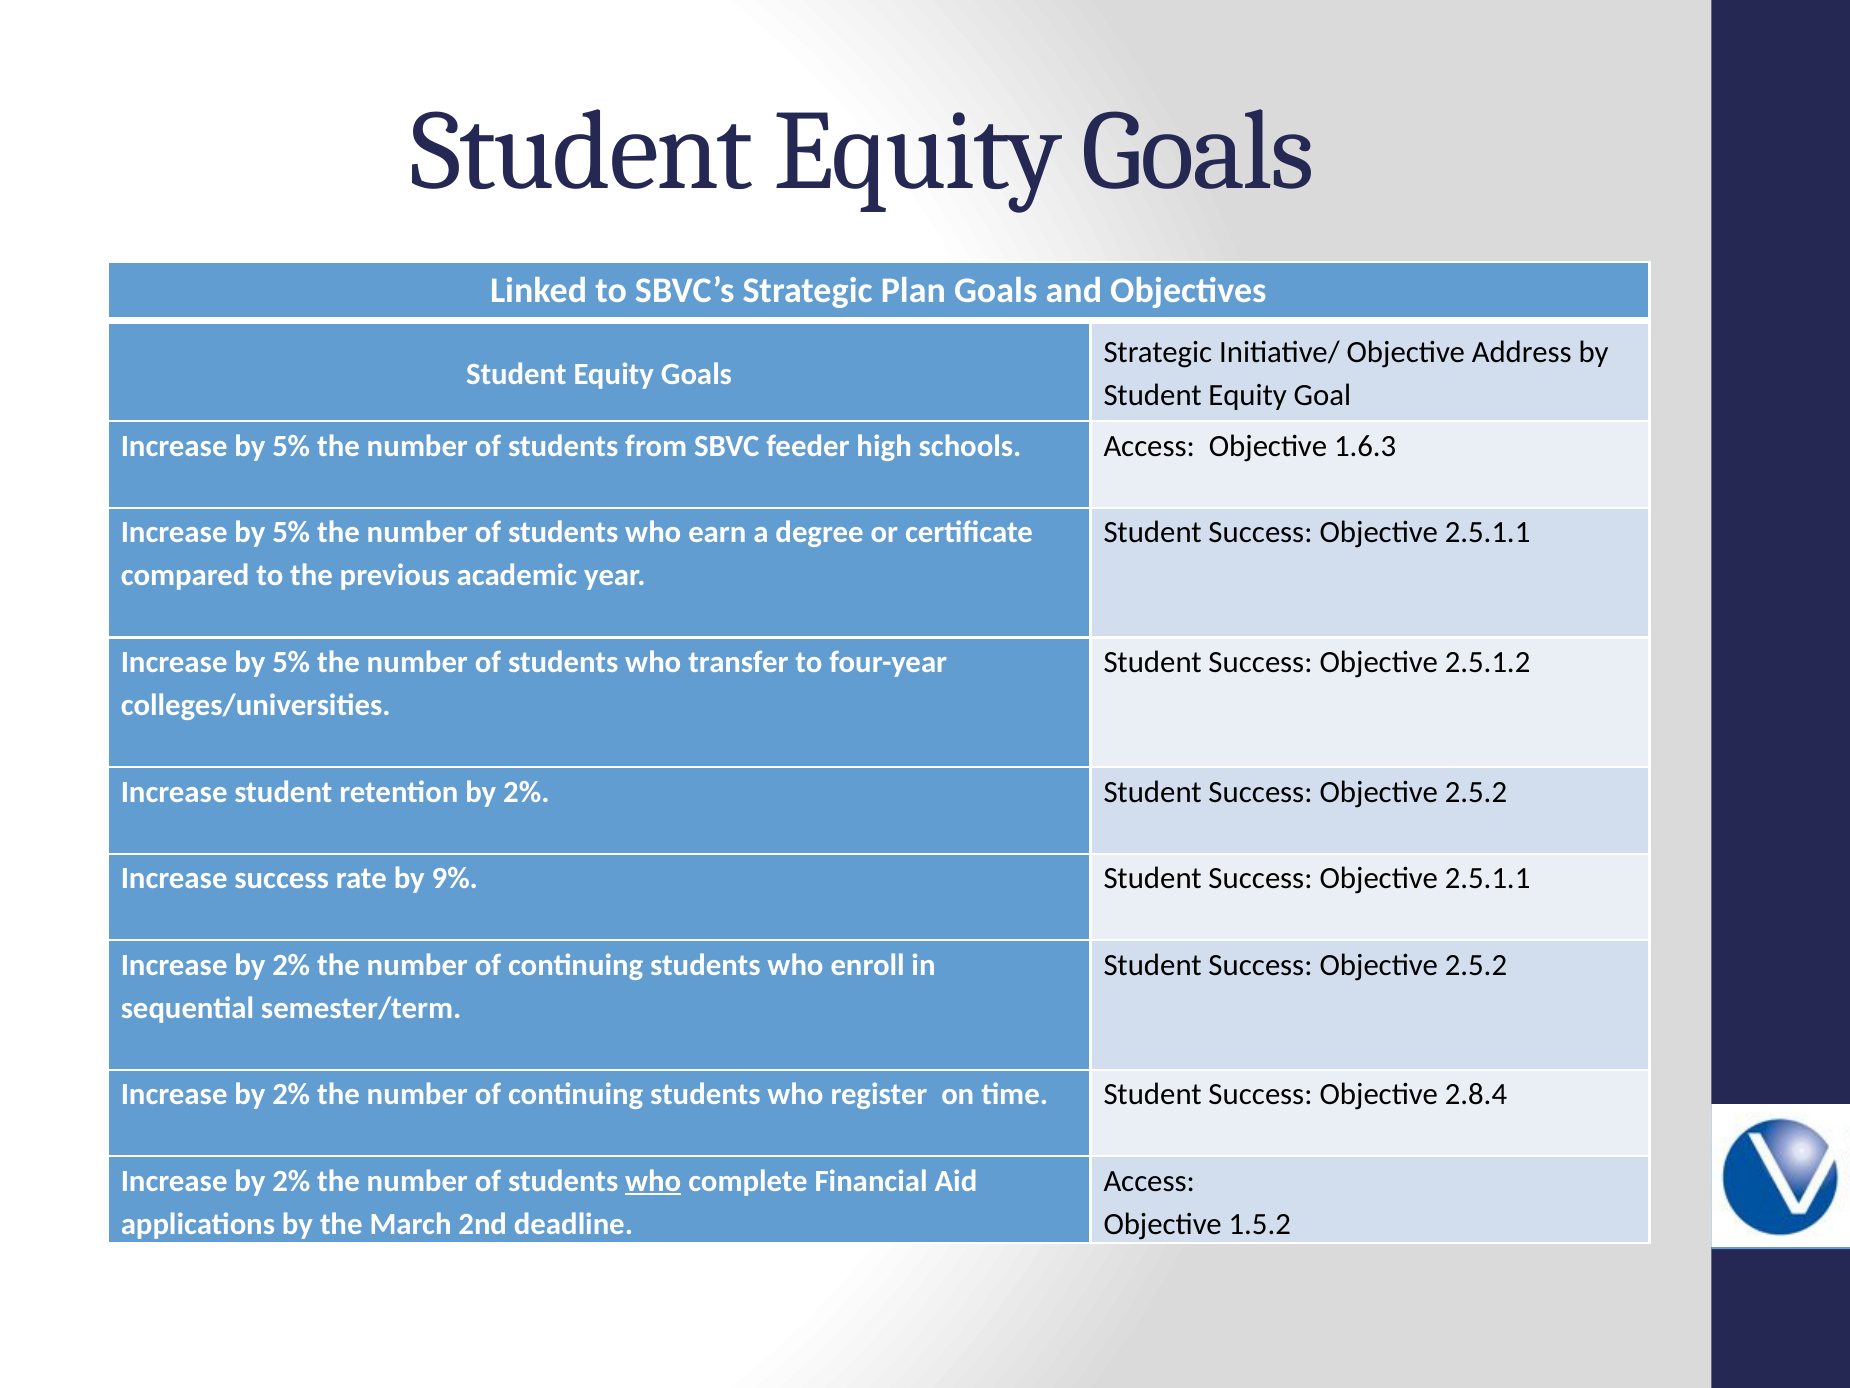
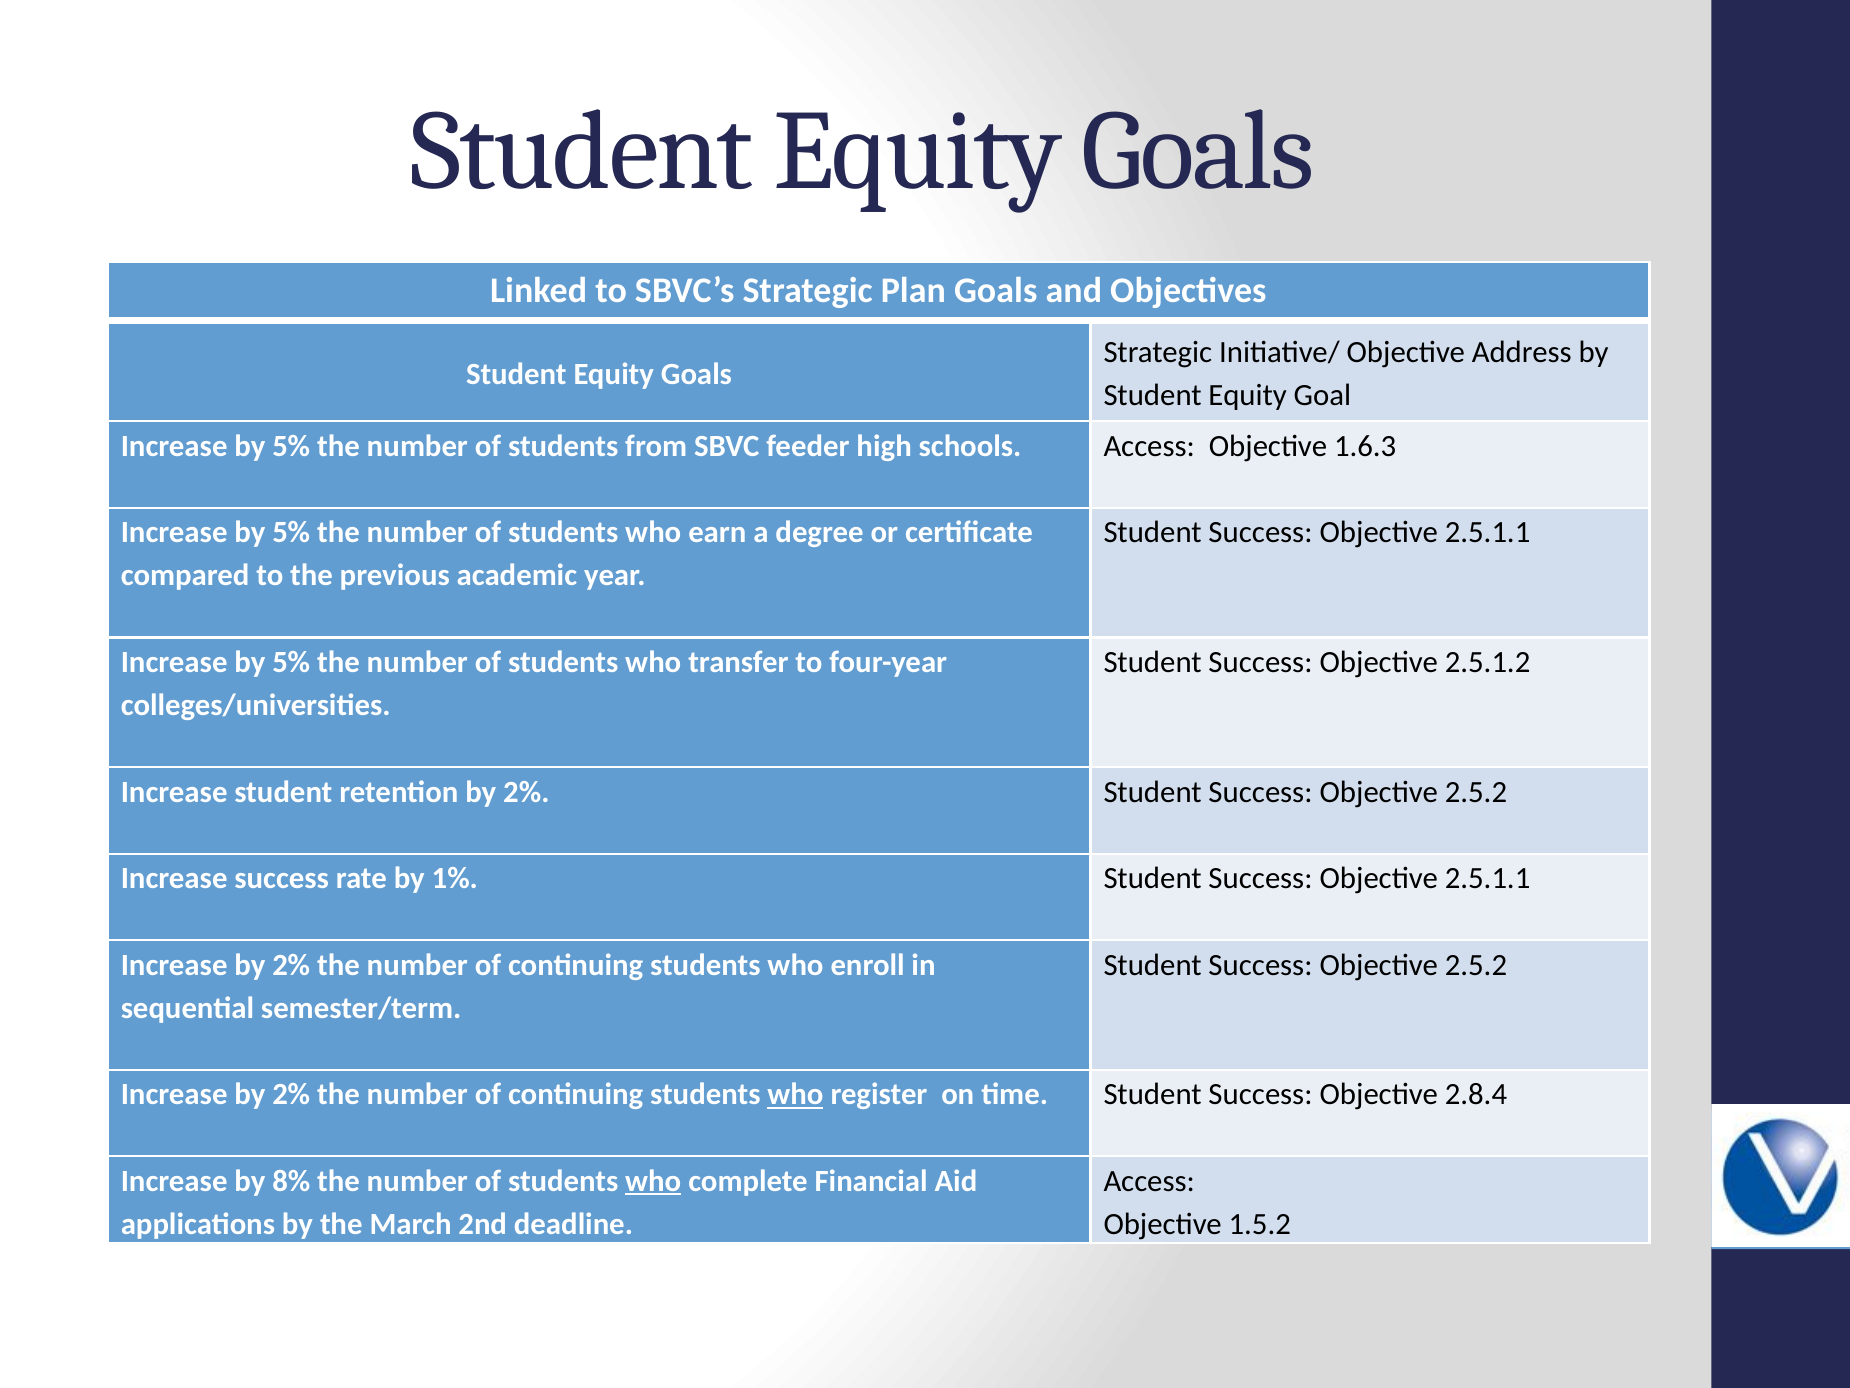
9%: 9% -> 1% (455, 878)
who underline: none -> present (795, 1094)
2%: 2% -> 8% (291, 1181)
